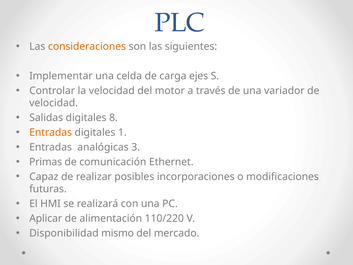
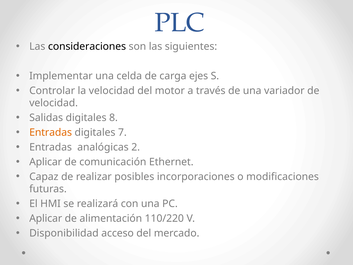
consideraciones colour: orange -> black (87, 47)
1: 1 -> 7 (122, 132)
3: 3 -> 2 (136, 147)
Primas: Primas -> Aplicar (46, 162)
mismo: mismo -> acceso (118, 233)
